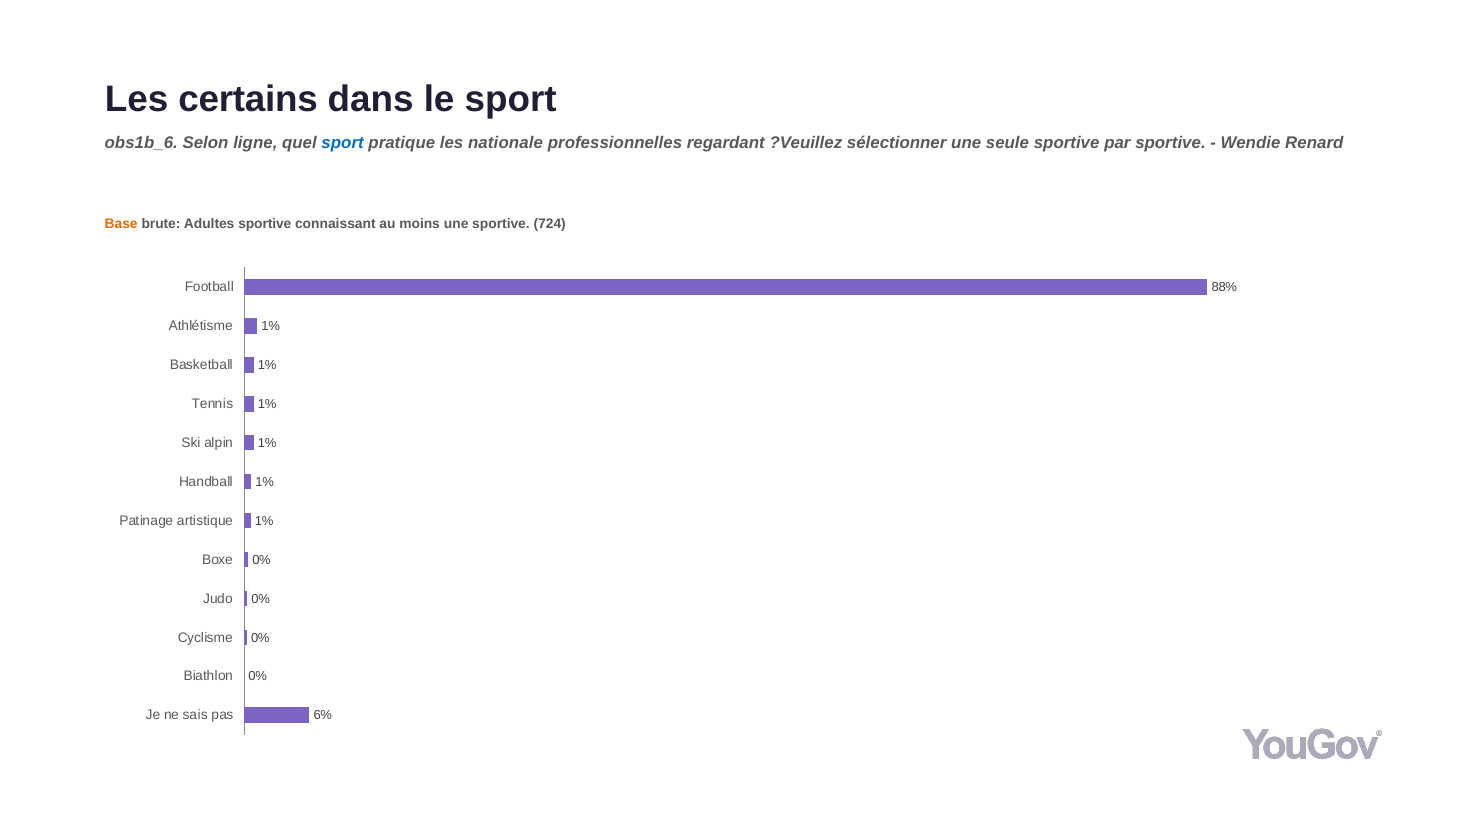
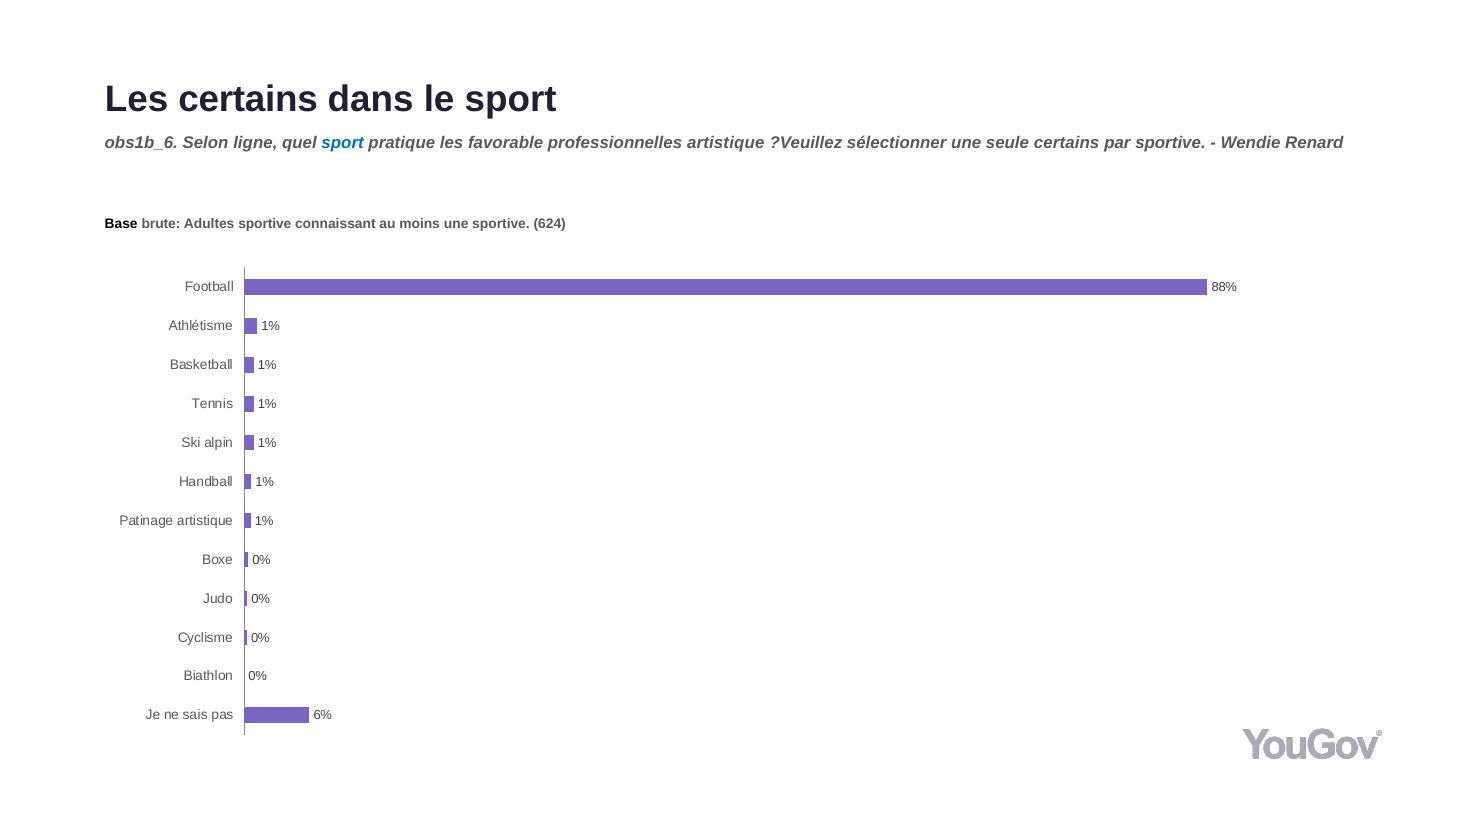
nationale: nationale -> favorable (506, 143)
professionnelles regardant: regardant -> artistique (726, 143)
seule sportive: sportive -> certains (1067, 143)
Base colour: orange -> black (121, 223)
724: 724 -> 624 (550, 223)
